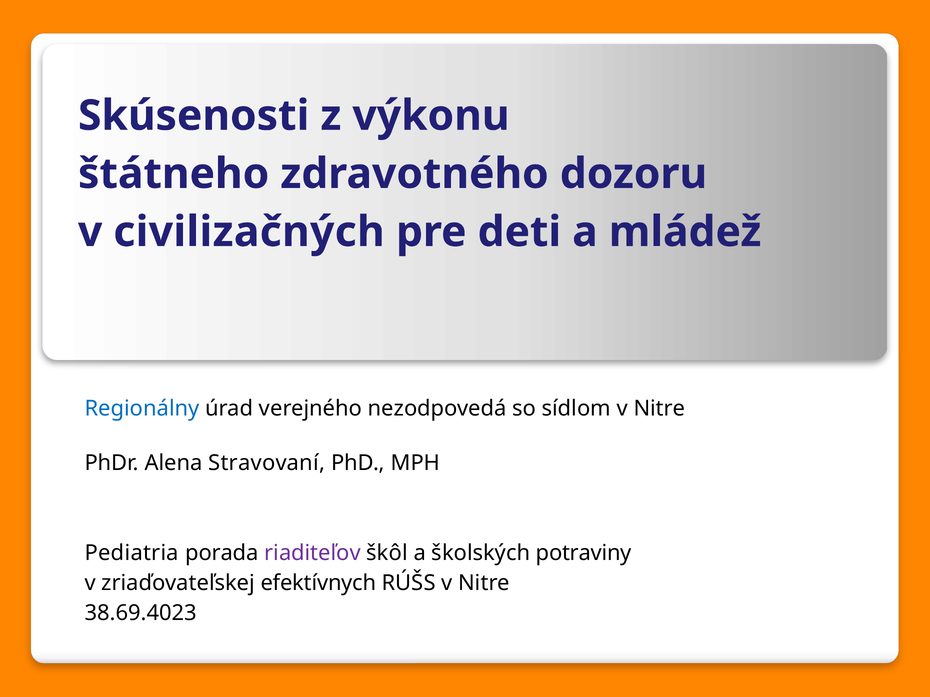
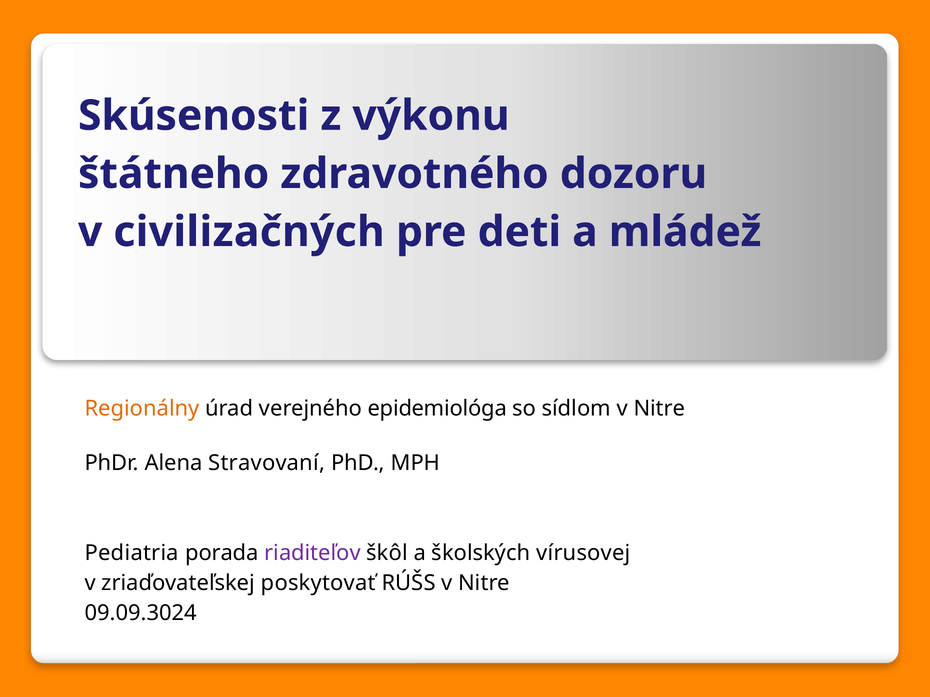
Regionálny colour: blue -> orange (142, 409)
nezodpovedá: nezodpovedá -> epidemiológa (437, 409)
potraviny: potraviny -> vírusovej (583, 554)
efektívnych: efektívnych -> poskytovať (318, 584)
38.69.4023: 38.69.4023 -> 09.09.3024 (141, 614)
